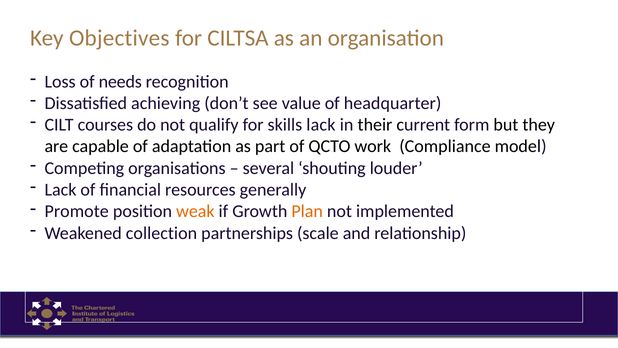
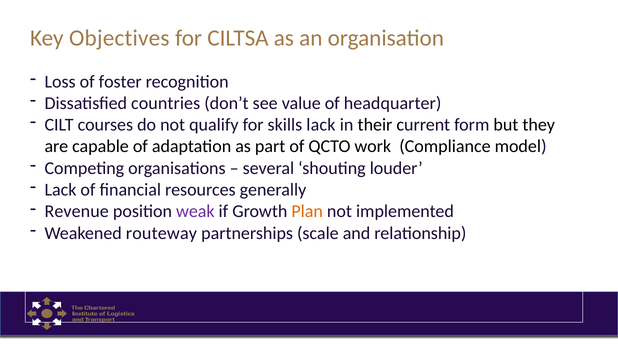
needs: needs -> foster (120, 81)
achieving: achieving -> countries (166, 103)
Promote: Promote -> Revenue (77, 211)
weak colour: orange -> purple (195, 211)
collection: collection -> routeway (161, 233)
